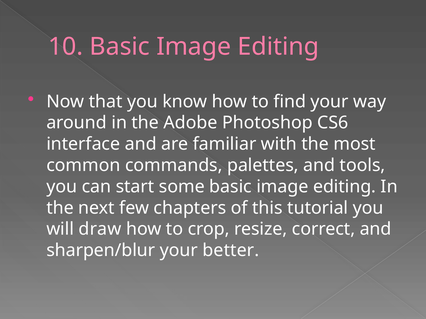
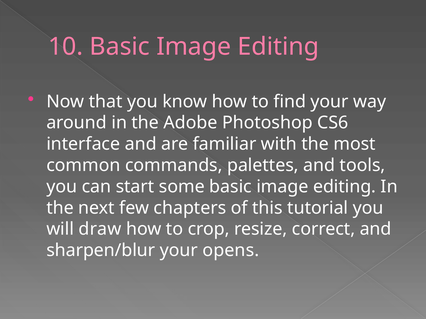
better: better -> opens (231, 251)
